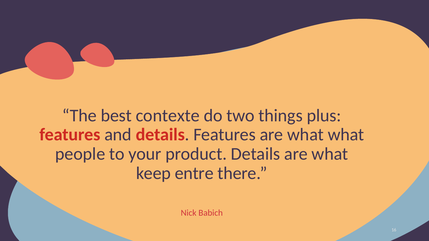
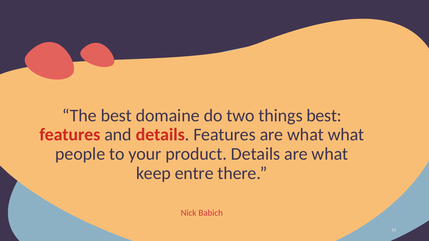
contexte: contexte -> domaine (168, 116)
things plus: plus -> best (324, 116)
